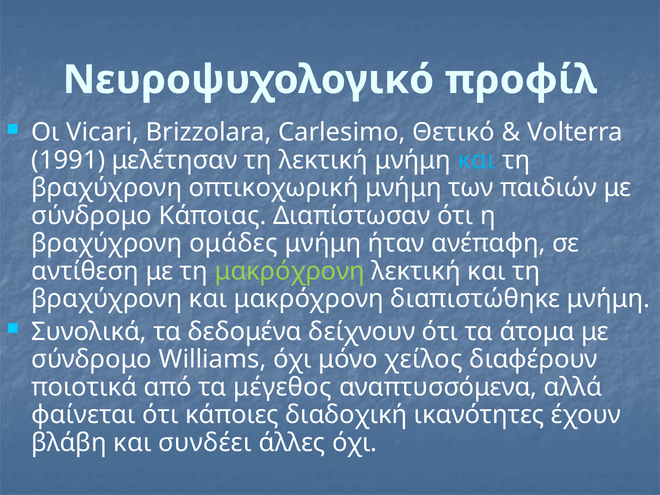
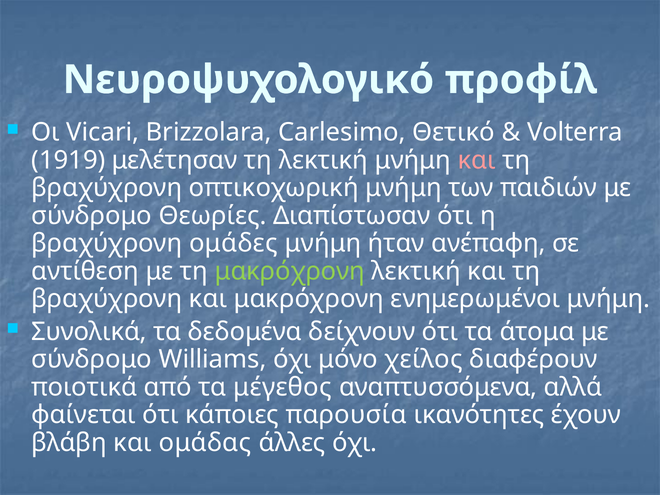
1991: 1991 -> 1919 (68, 160)
και colour: light blue -> pink (477, 160)
Κάποιας: Κάποιας -> Θεωρίες (213, 216)
διαπιστώθηκε: διαπιστώθηκε -> ενημερωμένοι (475, 299)
διαδοχική: διαδοχική -> παρουσία (346, 415)
συνδέει: συνδέει -> ομάδας (205, 443)
